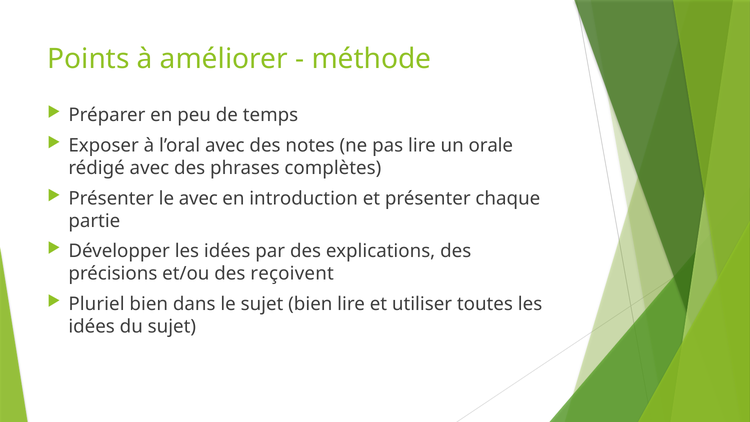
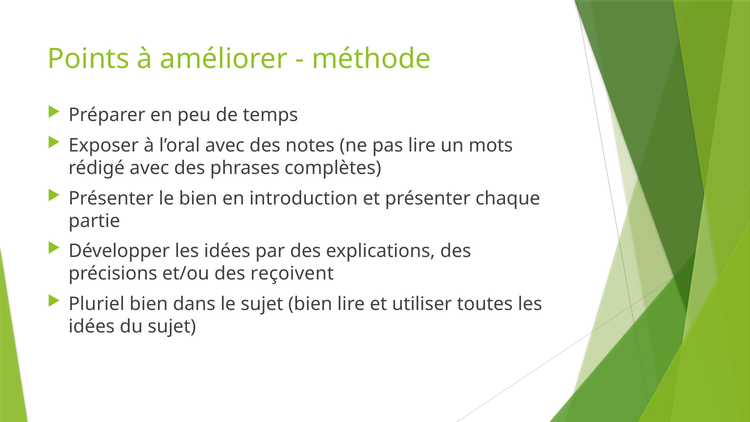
orale: orale -> mots (491, 145)
le avec: avec -> bien (198, 198)
